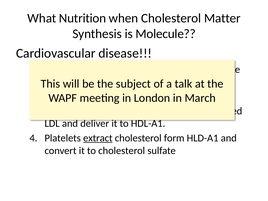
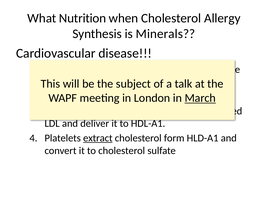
Matter: Matter -> Allergy (222, 18)
Molecule: Molecule -> Minerals (165, 34)
March underline: none -> present (200, 98)
